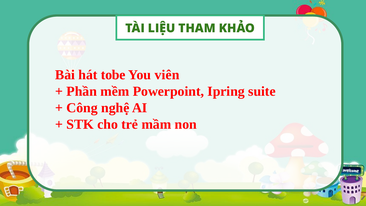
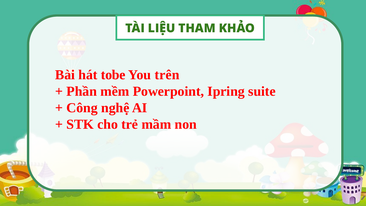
viên: viên -> trên (167, 75)
